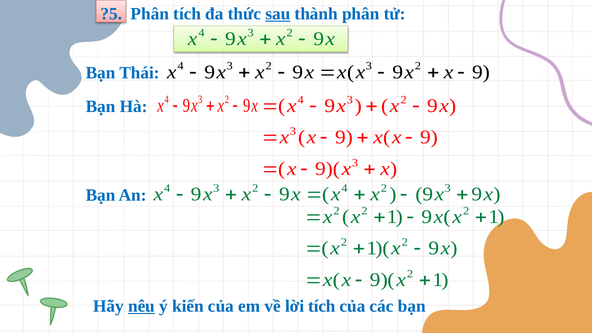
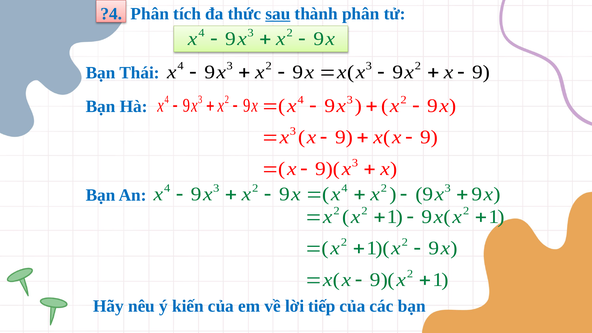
?5: ?5 -> ?4 (111, 14)
nêu underline: present -> none (141, 306)
lời tích: tích -> tiếp (322, 306)
